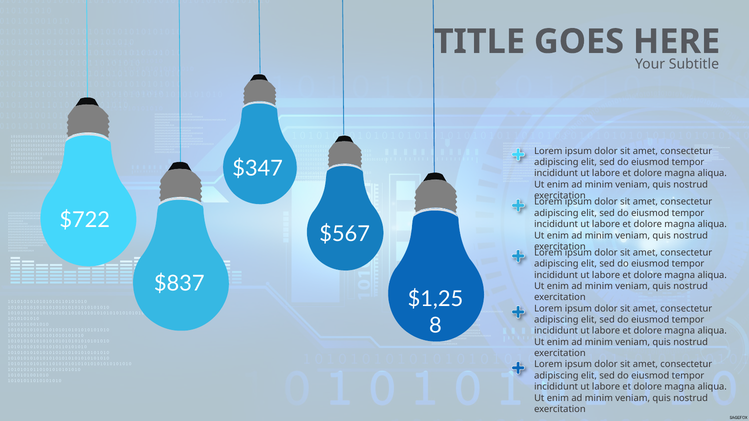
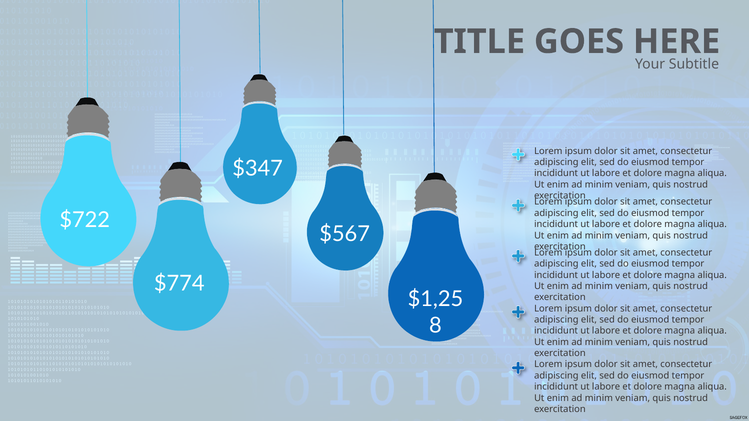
$837: $837 -> $774 (179, 284)
